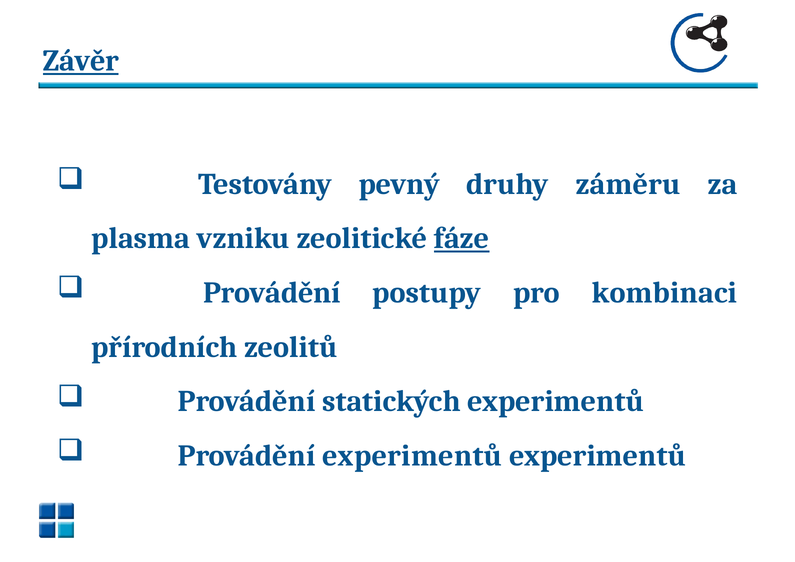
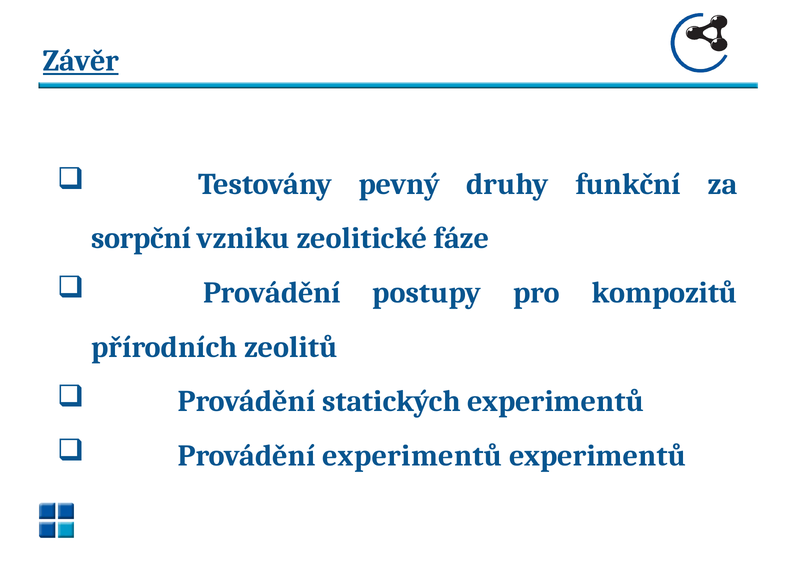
záměru: záměru -> funkční (628, 184)
plasma: plasma -> sorpční (141, 239)
fáze underline: present -> none (462, 239)
kombinaci: kombinaci -> kompozitů (665, 293)
